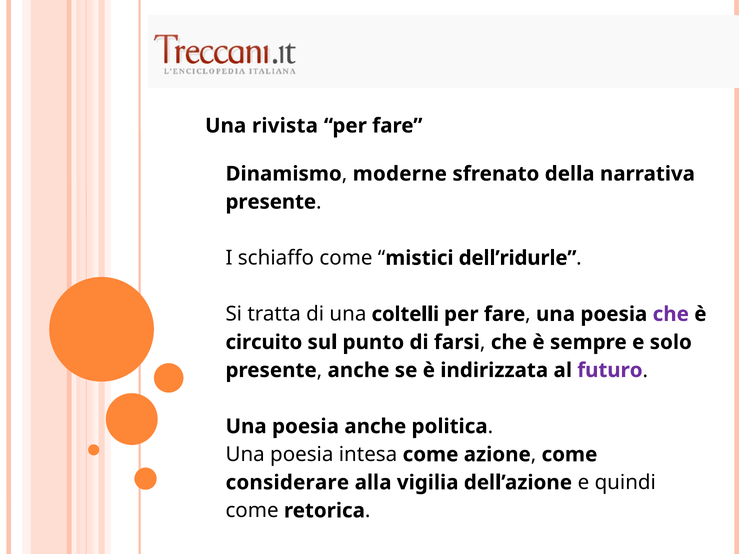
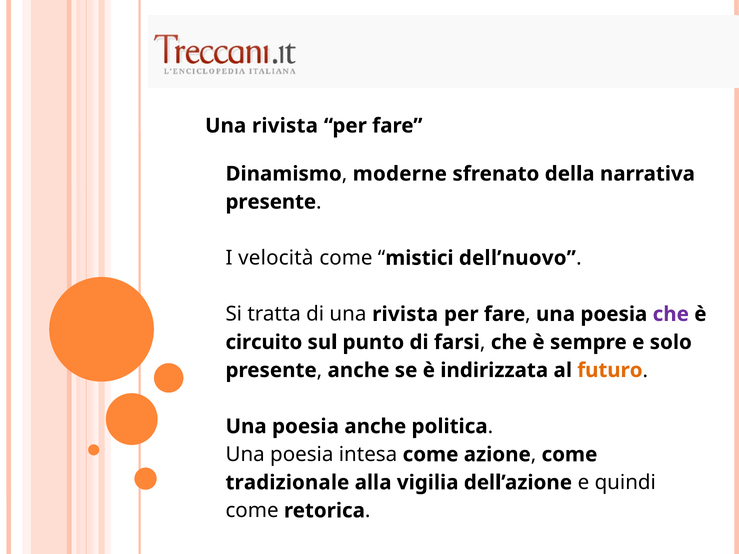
schiaffo: schiaffo -> velocità (276, 258)
dell’ridurle: dell’ridurle -> dell’nuovo (517, 258)
di una coltelli: coltelli -> rivista (405, 314)
futuro colour: purple -> orange (610, 370)
considerare: considerare -> tradizionale (287, 483)
